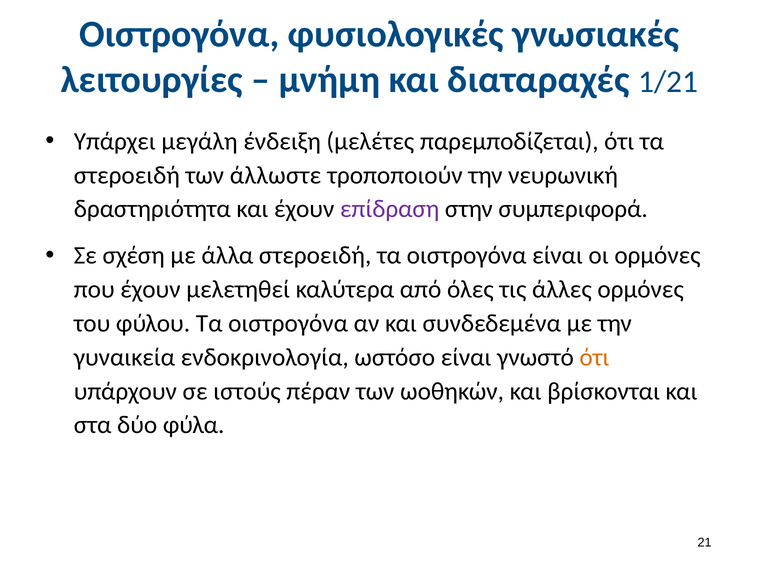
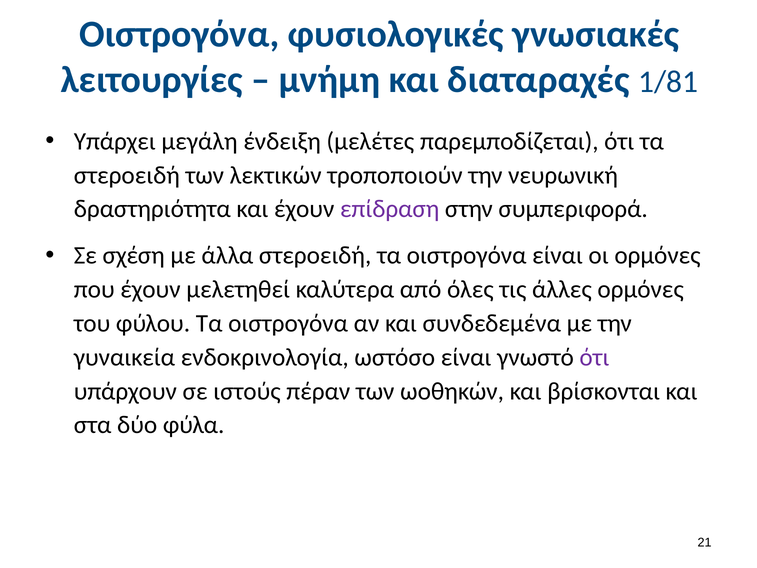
1/21: 1/21 -> 1/81 (668, 82)
άλλωστε: άλλωστε -> λεκτικών (276, 175)
ότι colour: orange -> purple (594, 357)
